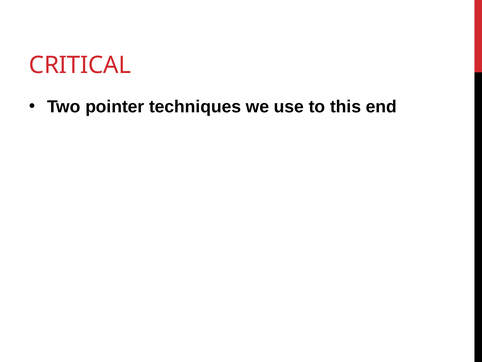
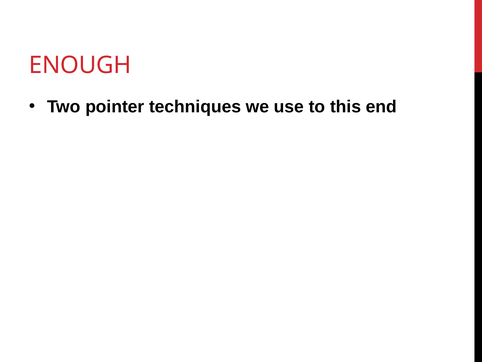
CRITICAL: CRITICAL -> ENOUGH (80, 65)
